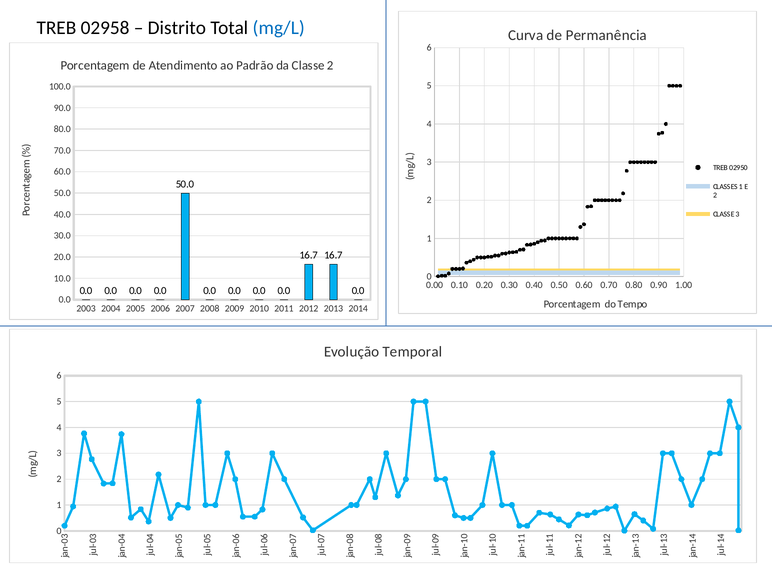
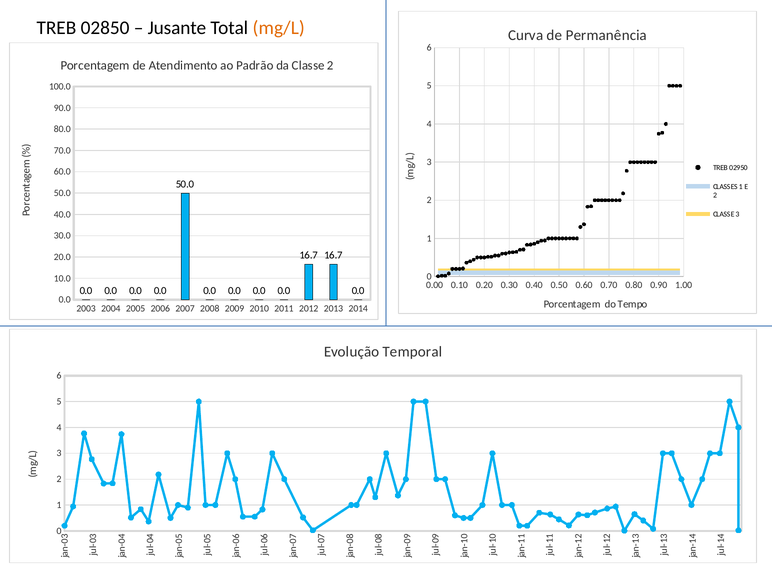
02958: 02958 -> 02850 (105, 28)
Distrito: Distrito -> Jusante (177, 28)
mg/L colour: blue -> orange (279, 28)
